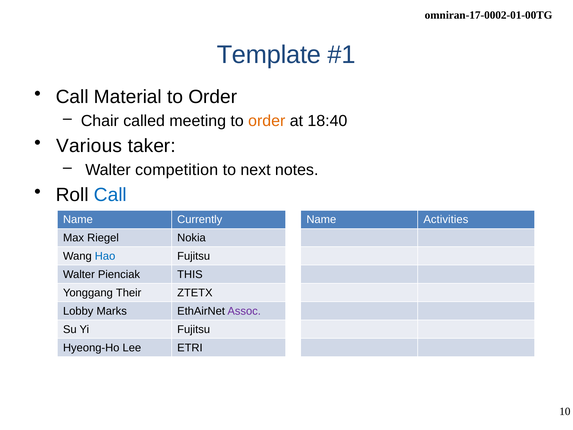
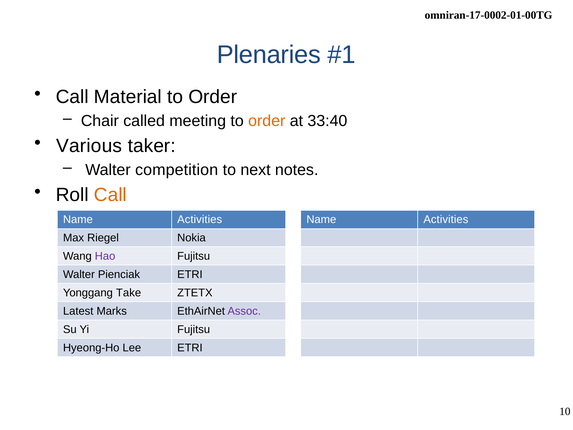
Template: Template -> Plenaries (269, 55)
18:40: 18:40 -> 33:40 (327, 121)
Call colour: blue -> orange (110, 195)
Currently: Currently -> Activities (200, 219)
Hao colour: blue -> purple (105, 256)
Pienciak THIS: THIS -> ETRI (190, 274)
Their: Their -> Take (129, 293)
Lobby: Lobby -> Latest (78, 311)
